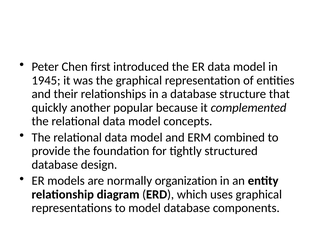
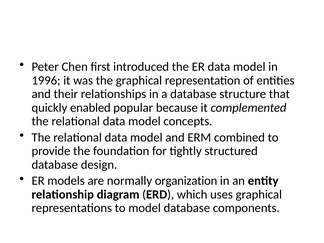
1945: 1945 -> 1996 (46, 80)
another: another -> enabled (90, 108)
